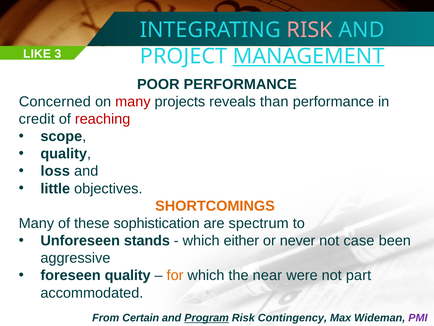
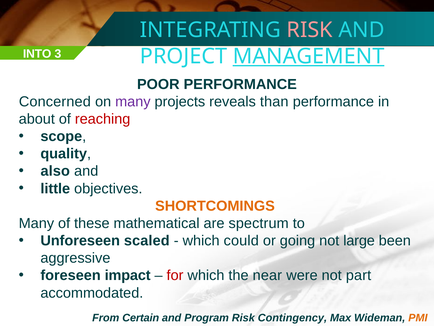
LIKE: LIKE -> INTO (37, 54)
many colour: red -> purple (133, 102)
credit: credit -> about (37, 119)
loss: loss -> also (55, 171)
sophistication: sophistication -> mathematical (157, 223)
stands: stands -> scaled (147, 240)
either: either -> could (241, 240)
never: never -> going (298, 240)
case: case -> large (359, 240)
foreseen quality: quality -> impact (128, 275)
for colour: orange -> red (175, 275)
Program underline: present -> none (207, 317)
PMI colour: purple -> orange (418, 317)
